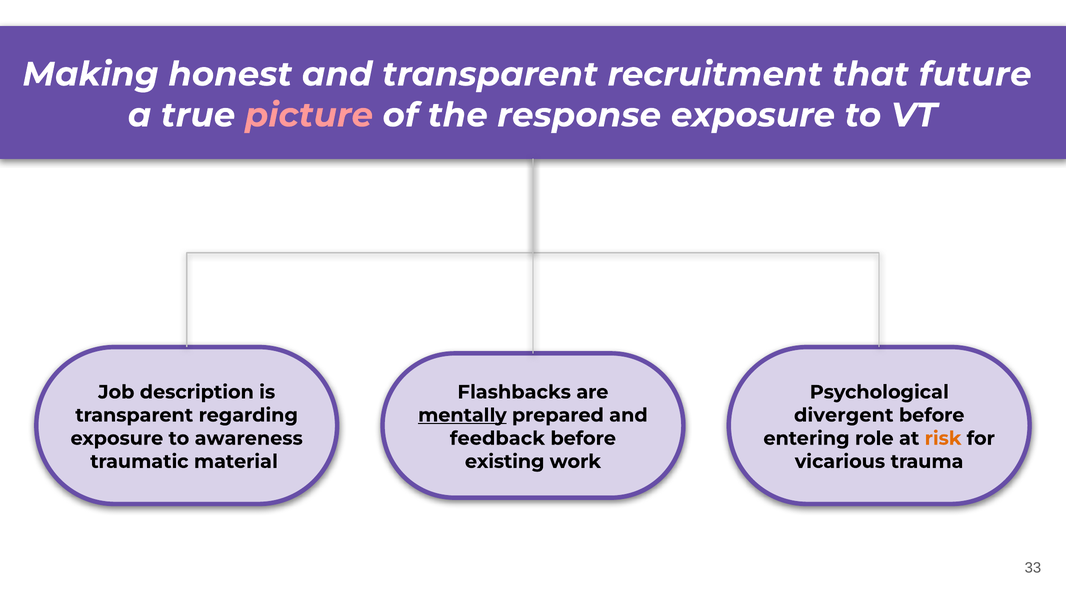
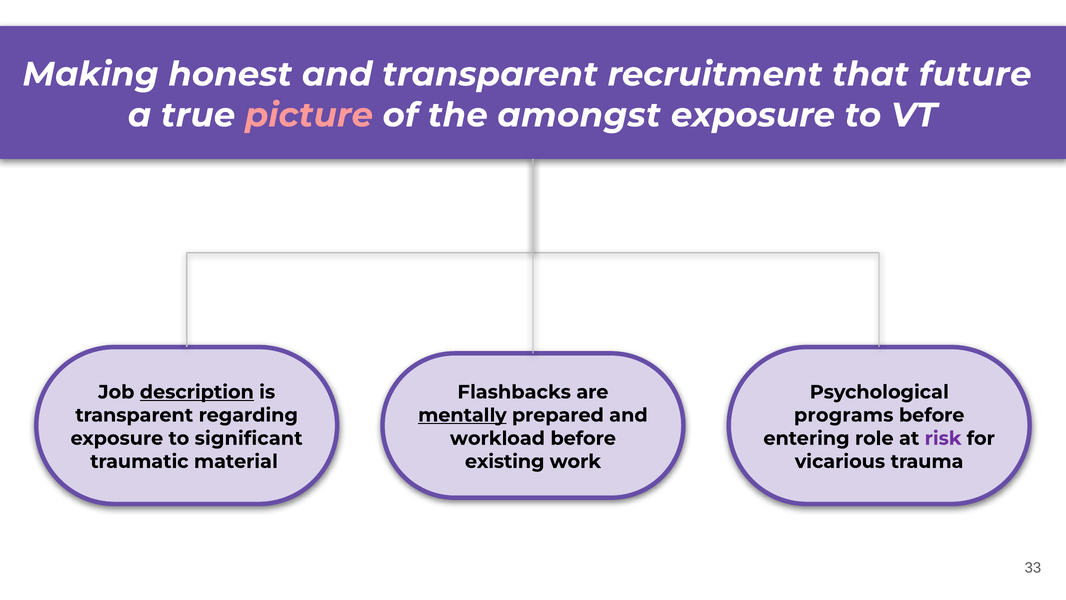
response: response -> amongst (579, 115)
description underline: none -> present (197, 392)
divergent: divergent -> programs (844, 415)
awareness: awareness -> significant (249, 438)
feedback: feedback -> workload (497, 438)
risk colour: orange -> purple (943, 438)
